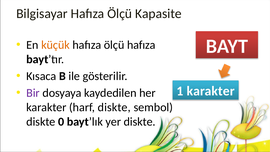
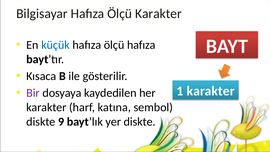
Ölçü Kapasite: Kapasite -> Karakter (158, 14)
küçük colour: orange -> blue (55, 45)
harf diskte: diskte -> katına (114, 107)
0: 0 -> 9 (61, 122)
